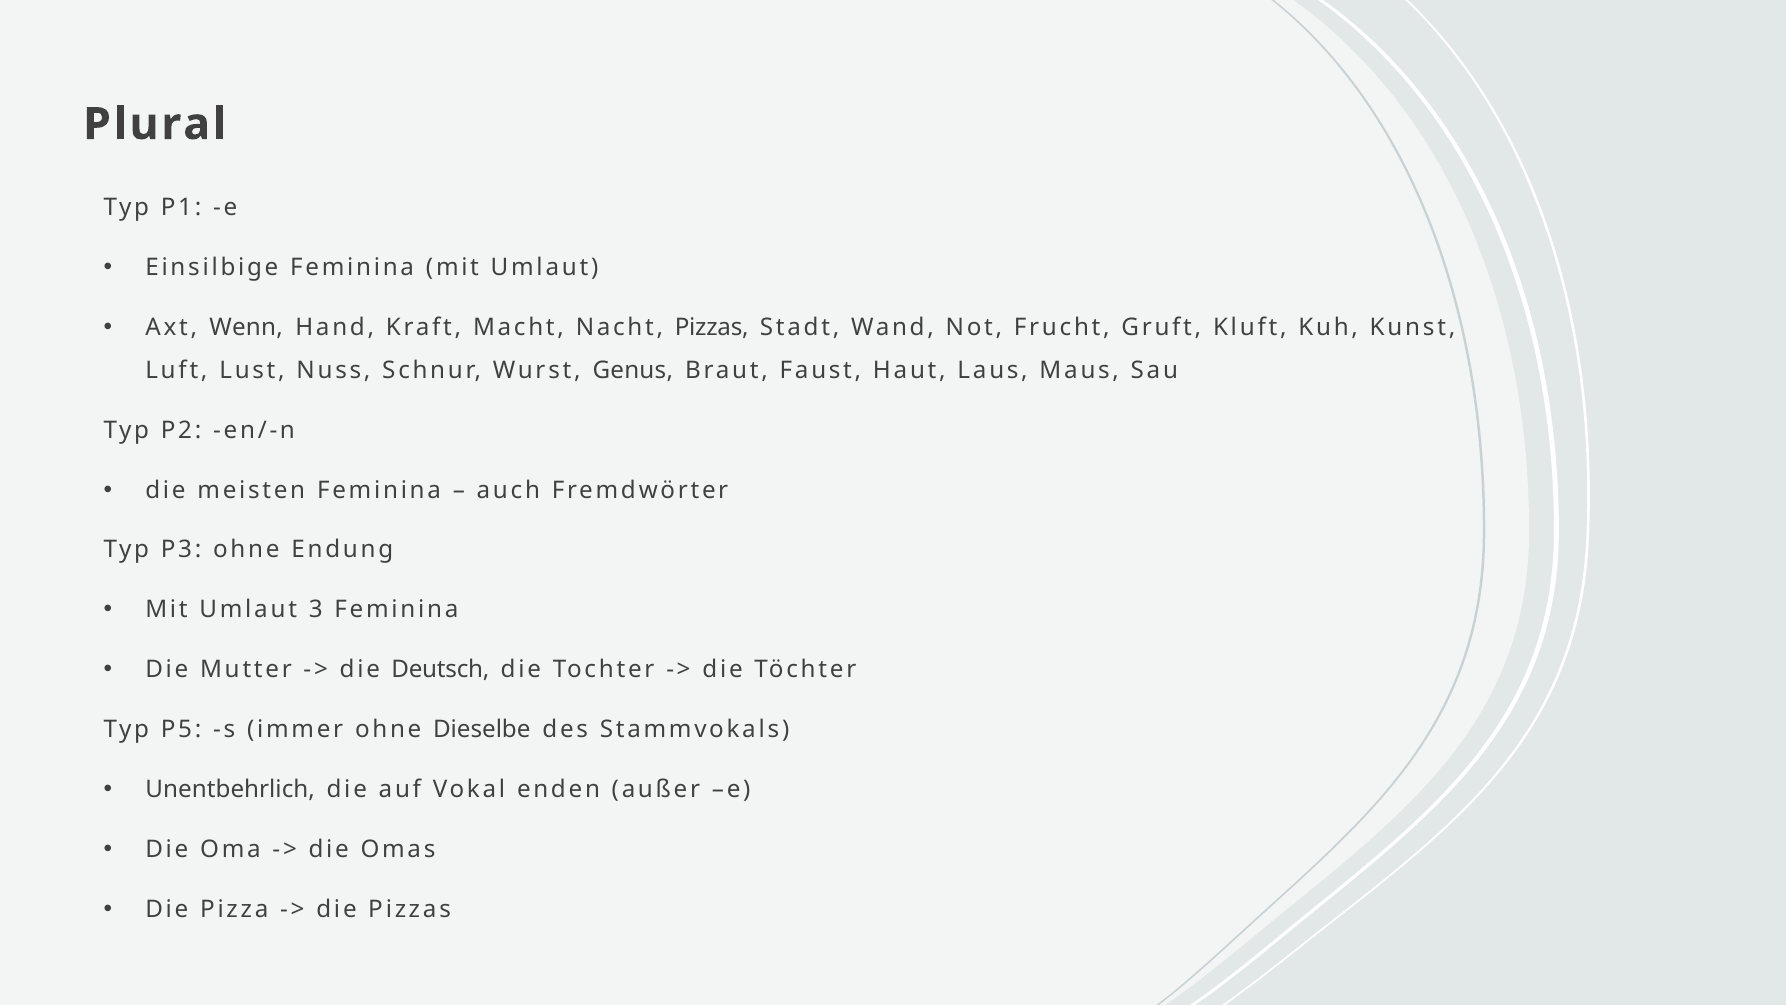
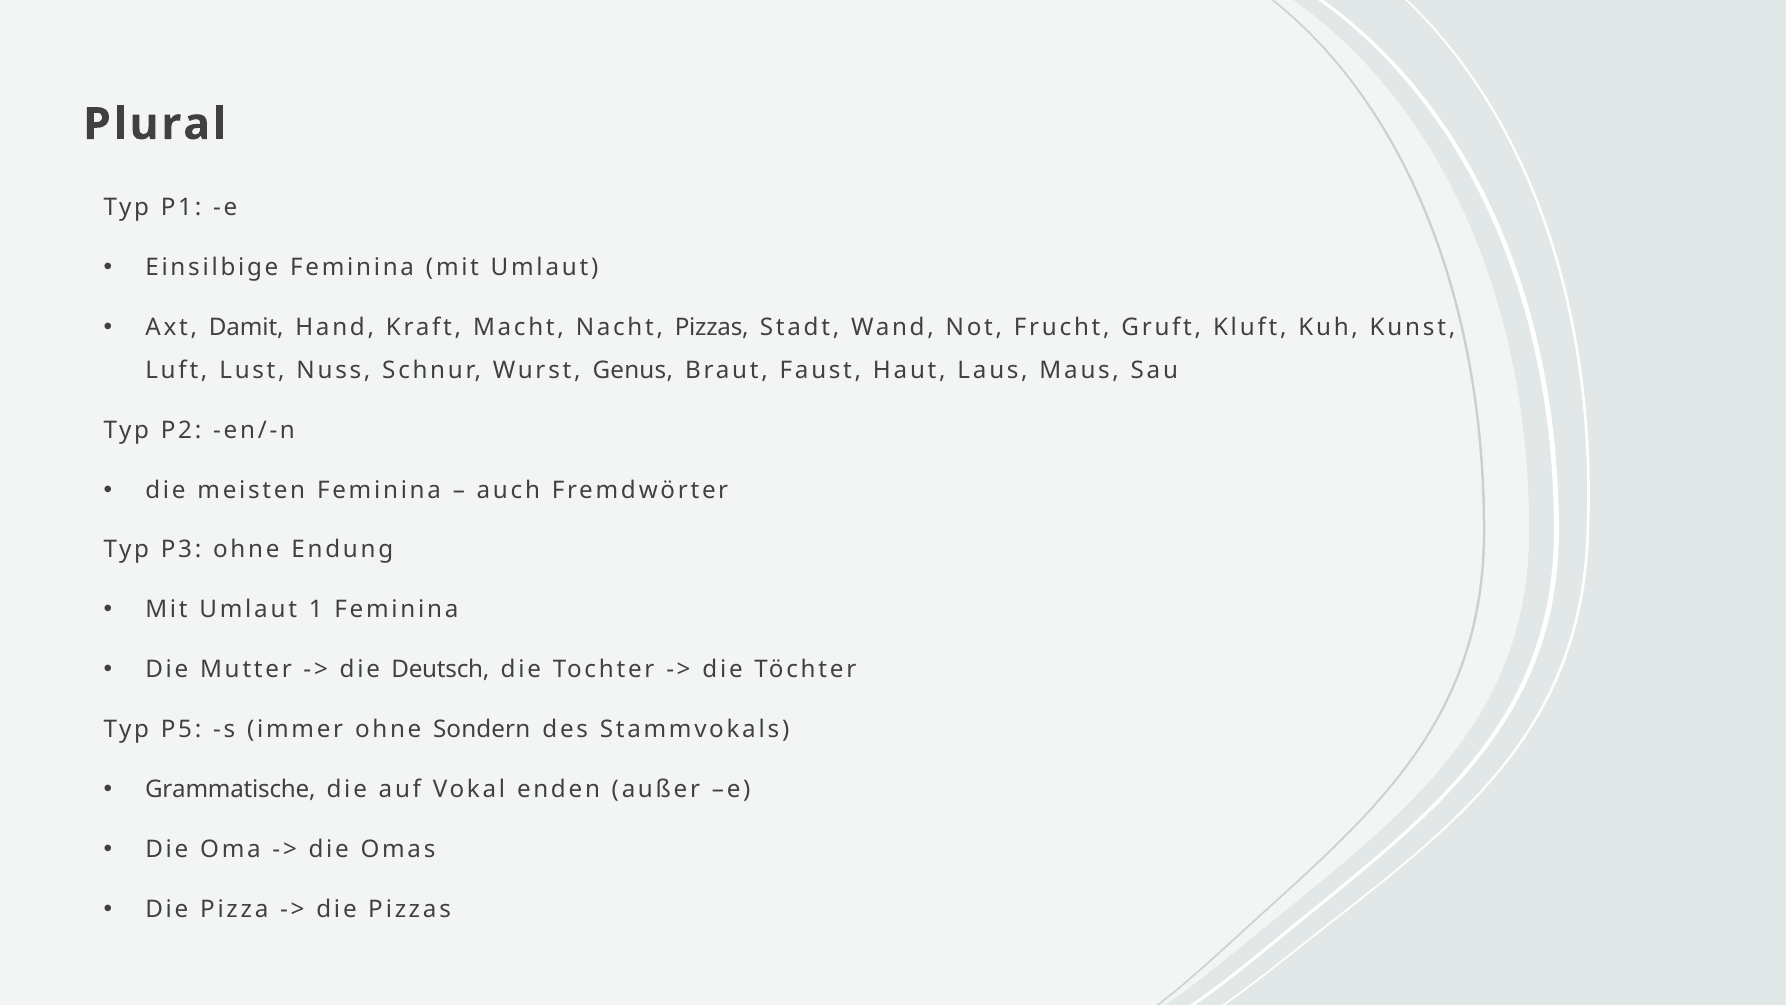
Wenn: Wenn -> Damit (246, 327)
3: 3 -> 1 (316, 610)
Dieselbe: Dieselbe -> Sondern (482, 729)
Unentbehrlich: Unentbehrlich -> Grammatische (230, 789)
